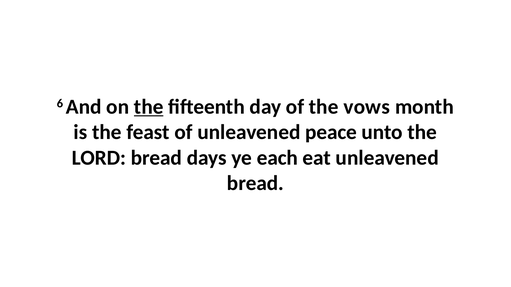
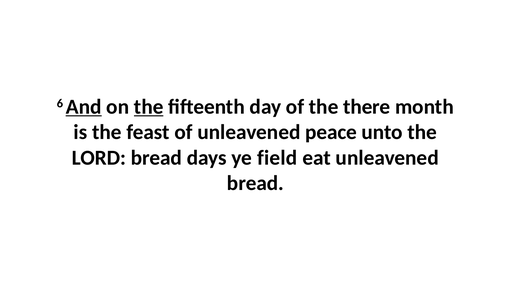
And underline: none -> present (84, 107)
vows: vows -> there (367, 107)
each: each -> field (277, 158)
